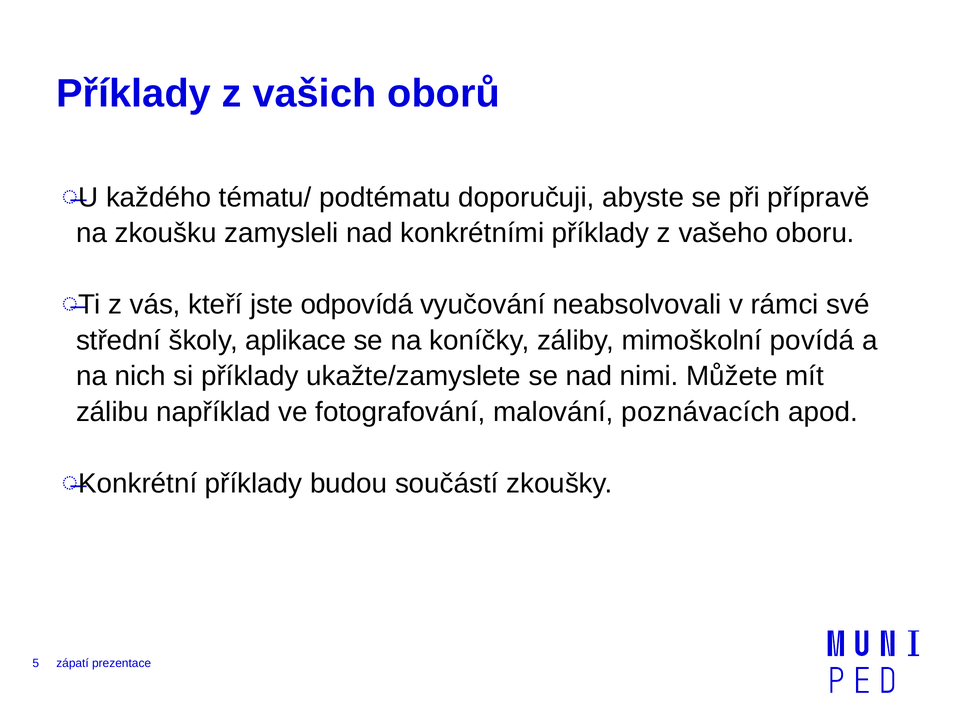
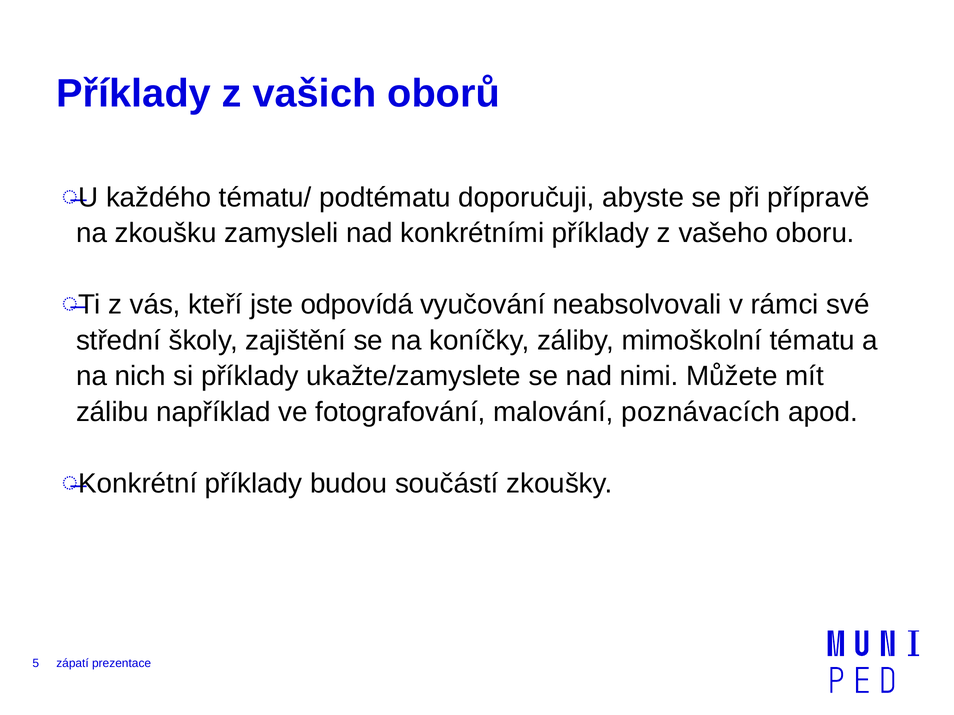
aplikace: aplikace -> zajištění (296, 341)
povídá: povídá -> tématu (812, 341)
